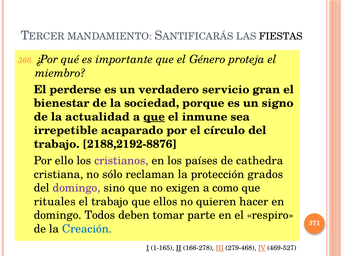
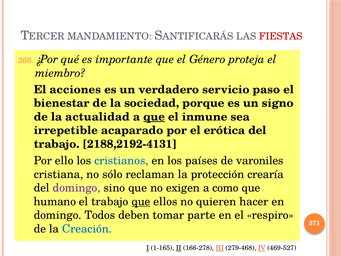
FIESTAS colour: black -> red (281, 36)
perderse: perderse -> acciones (75, 89)
gran: gran -> paso (266, 89)
círculo: círculo -> erótica (225, 130)
2188,2192-8876: 2188,2192-8876 -> 2188,2192-4131 (130, 144)
cristianos colour: purple -> blue (121, 160)
cathedra: cathedra -> varoniles (260, 160)
grados: grados -> crearía (266, 174)
rituales: rituales -> humano (55, 201)
que underline: none -> present (141, 201)
